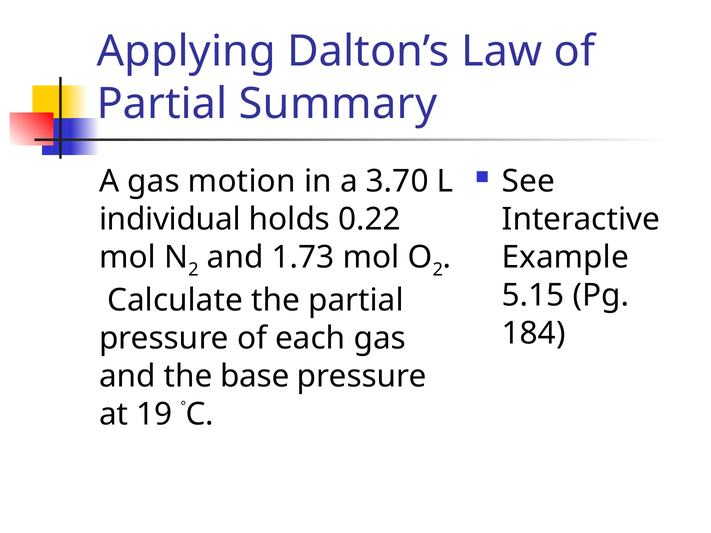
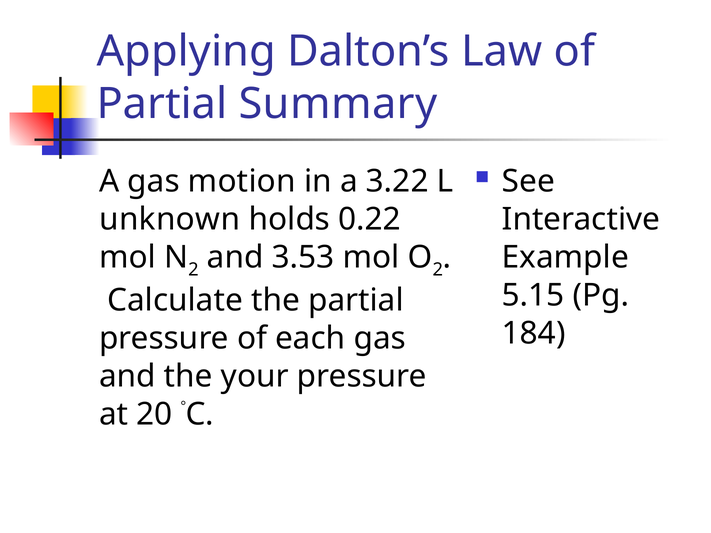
3.70: 3.70 -> 3.22 (397, 182)
individual: individual -> unknown (170, 220)
1.73: 1.73 -> 3.53 (303, 257)
base: base -> your (255, 377)
19: 19 -> 20 (154, 414)
